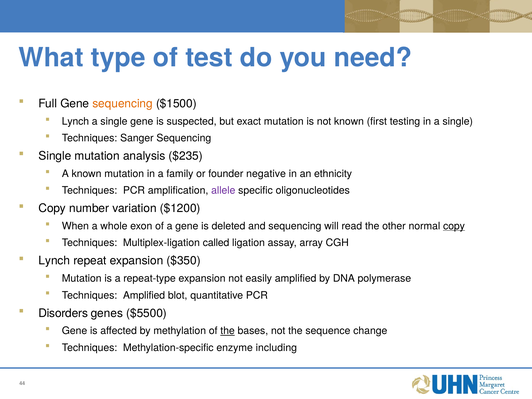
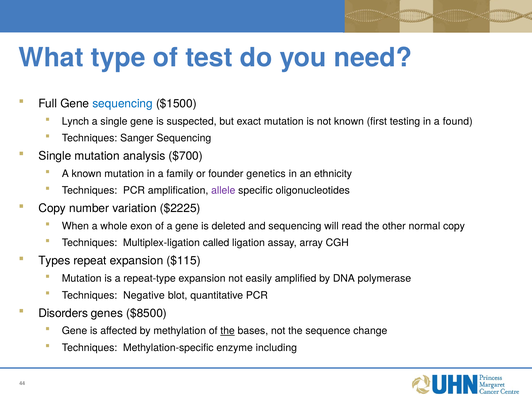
sequencing colour: orange -> blue (123, 104)
in a single: single -> found (458, 121)
$235: $235 -> $700 (186, 156)
negative: negative -> genetics (266, 174)
$1200: $1200 -> $2225 (180, 208)
copy underline: present -> none (454, 226)
Lynch: Lynch -> Types (54, 261)
$350: $350 -> $115 (184, 261)
Techniques Amplified: Amplified -> Negative (144, 295)
$5500: $5500 -> $8500 (147, 313)
